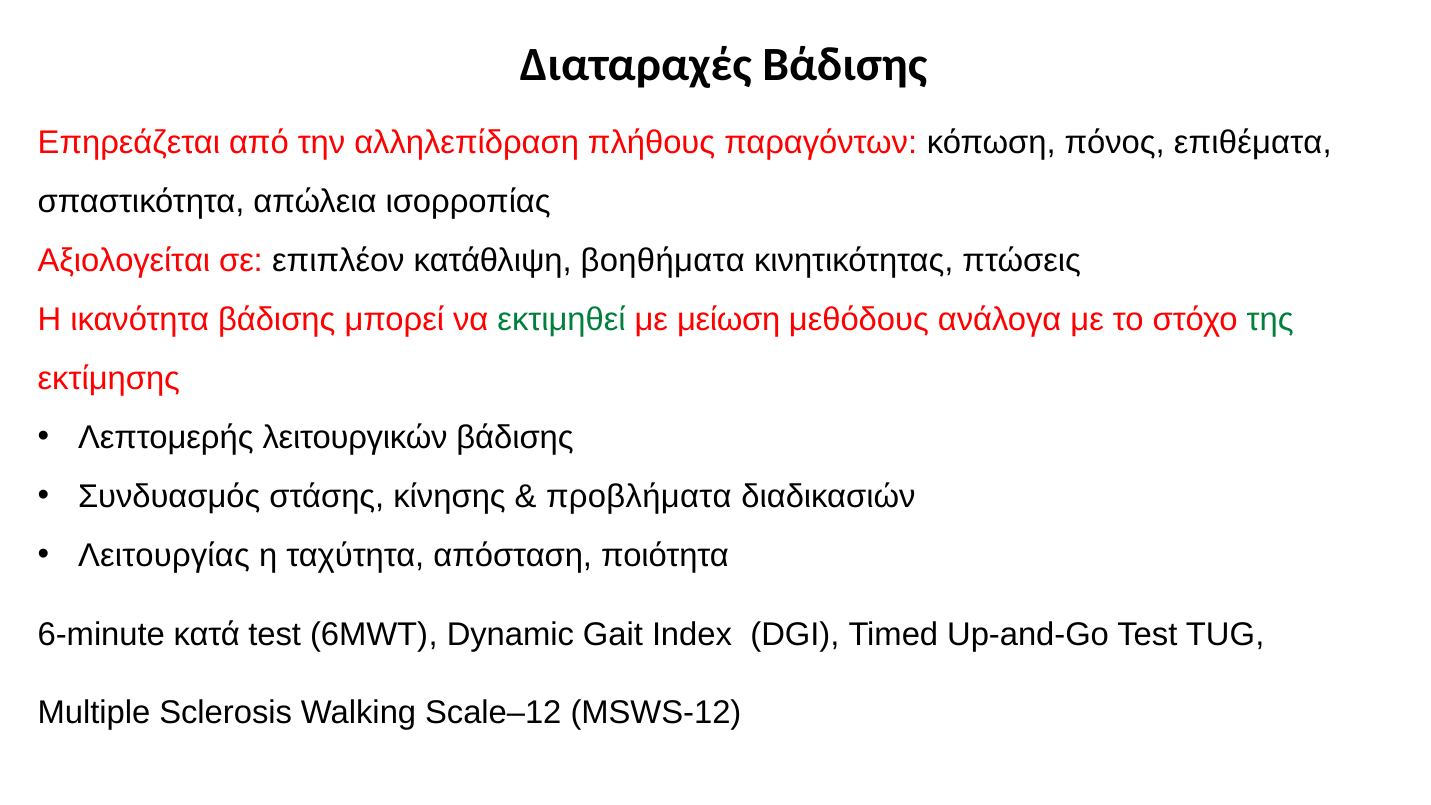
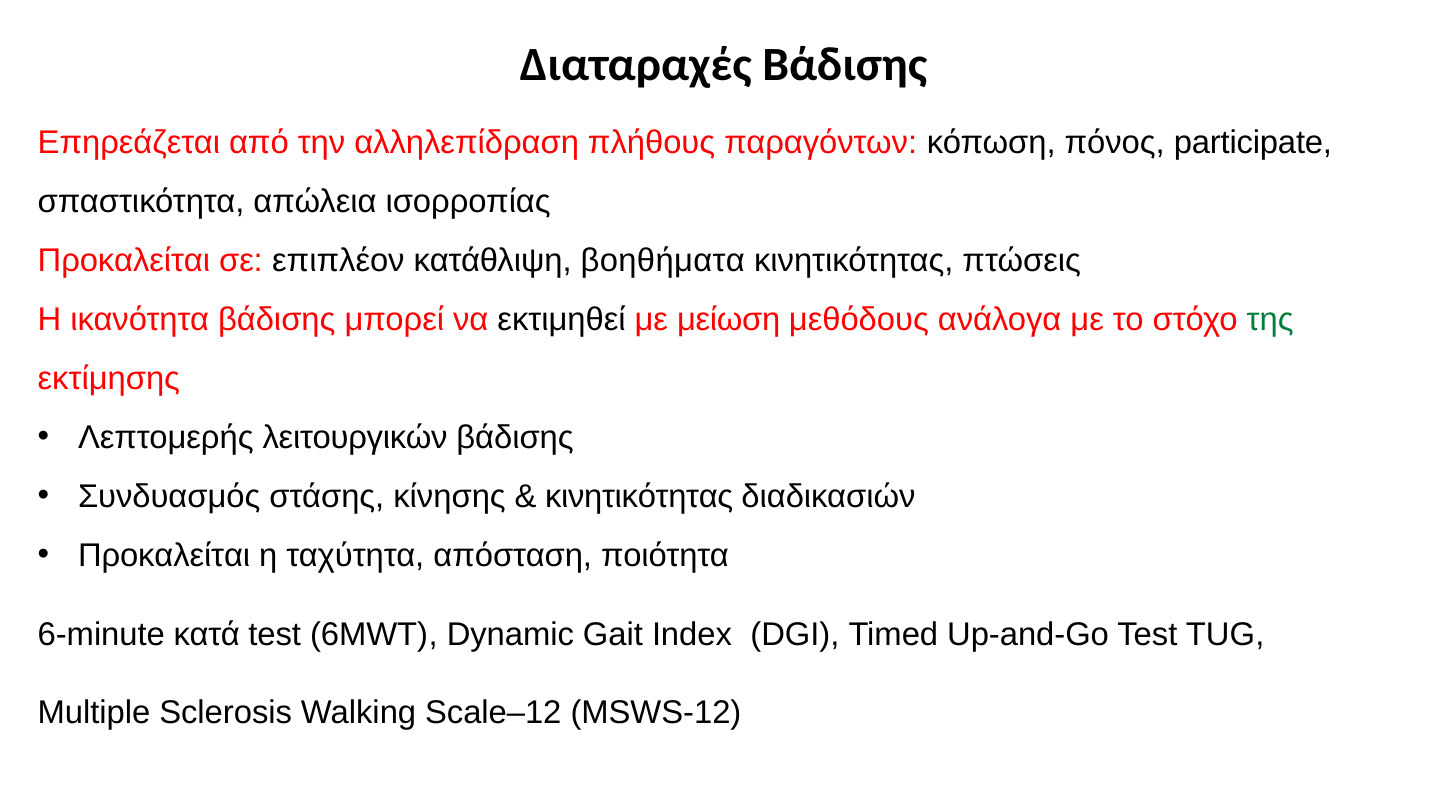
επιθέματα: επιθέματα -> participate (1253, 143)
Αξιολογείται: Αξιολογείται -> Προκαλείται (124, 261)
εκτιμηθεί colour: green -> black (562, 320)
προβλήματα: προβλήματα -> κινητικότητας (639, 497)
Λειτουργίας: Λειτουργίας -> Προκαλείται (164, 556)
